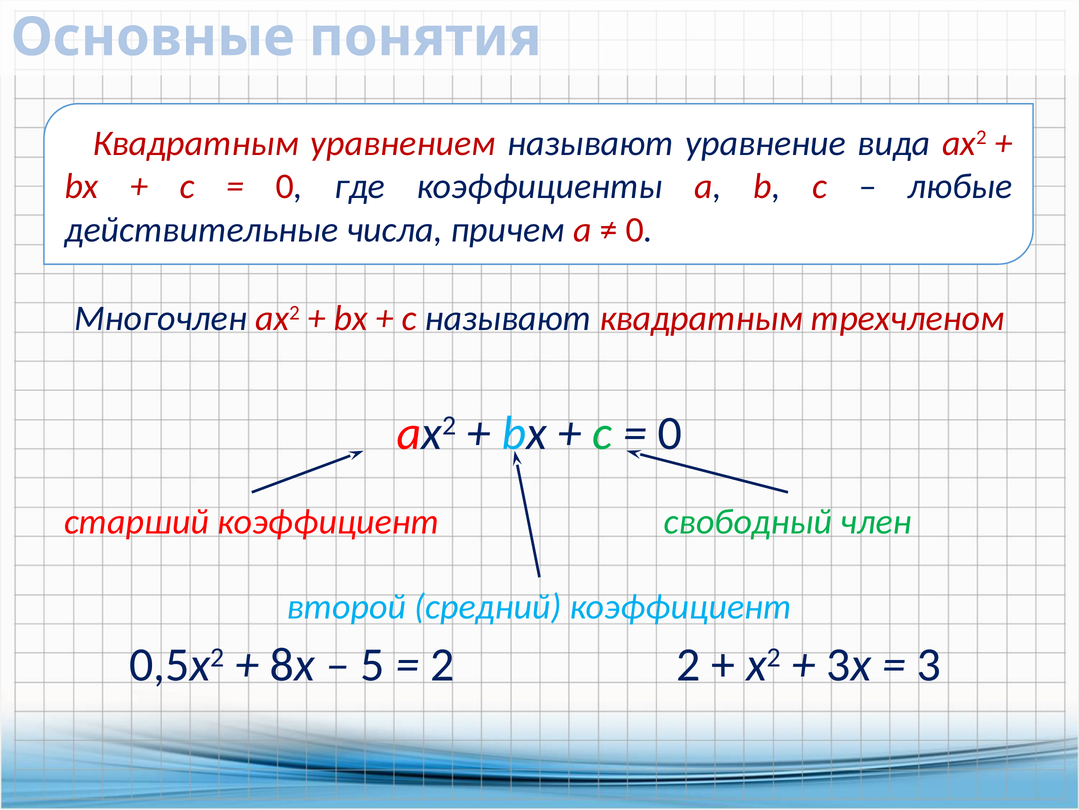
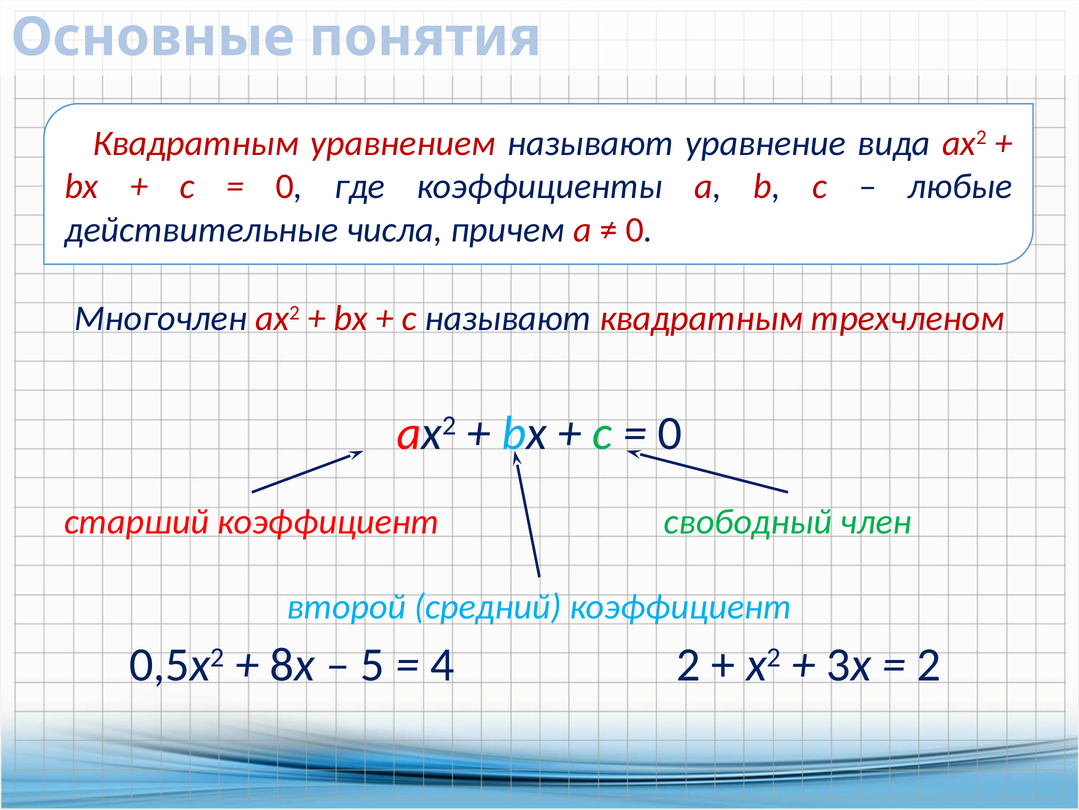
2: 2 -> 4 (442, 665)
3: 3 -> 2 (929, 665)
